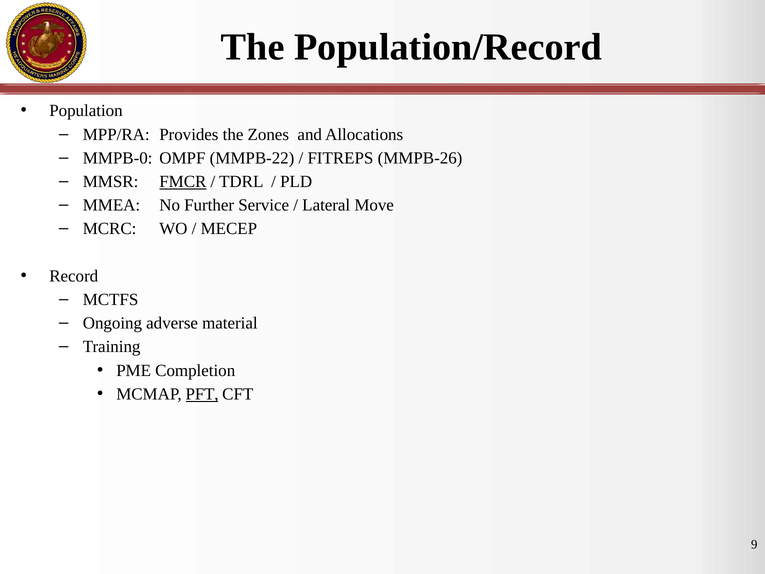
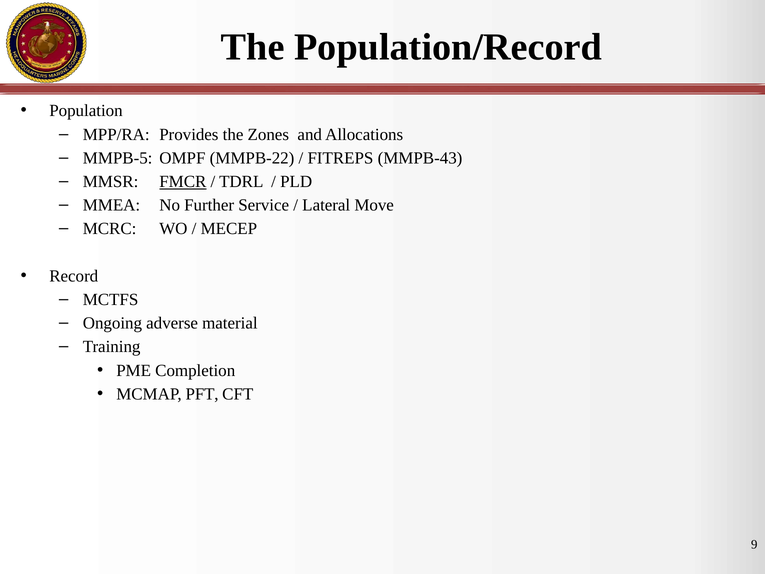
MMPB-0: MMPB-0 -> MMPB-5 (118, 158)
MMPB-26: MMPB-26 -> MMPB-43 (420, 158)
PFT underline: present -> none (202, 394)
